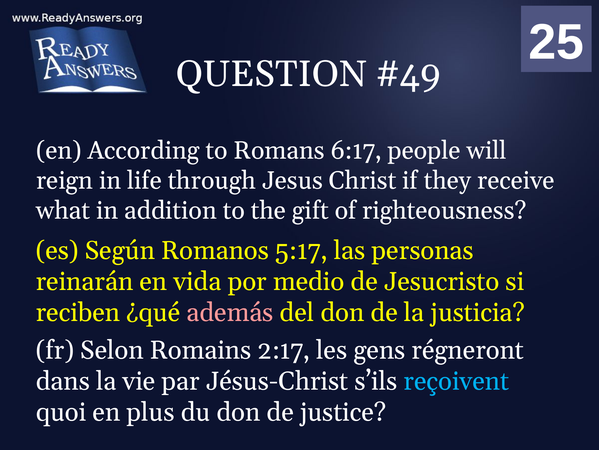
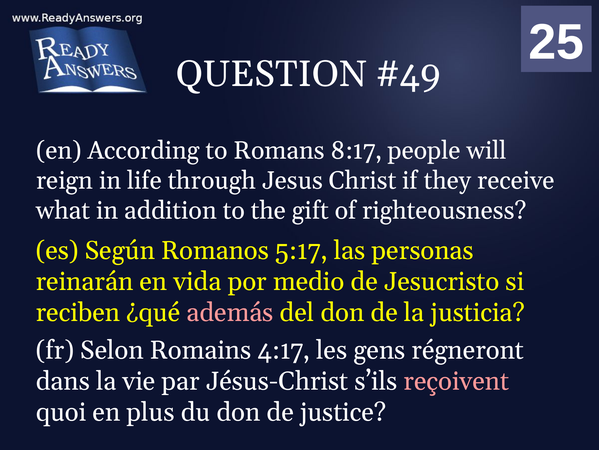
6:17: 6:17 -> 8:17 (356, 150)
2:17: 2:17 -> 4:17 (284, 350)
reçoivent colour: light blue -> pink (456, 381)
